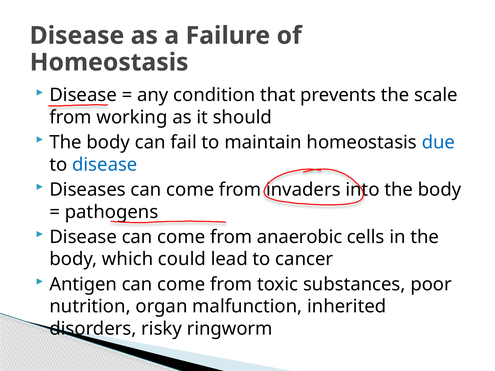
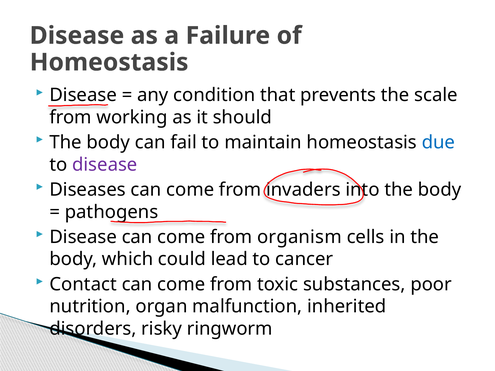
disease colour: blue -> purple (105, 165)
anaerobic: anaerobic -> organism (299, 237)
Antigen: Antigen -> Contact (83, 284)
